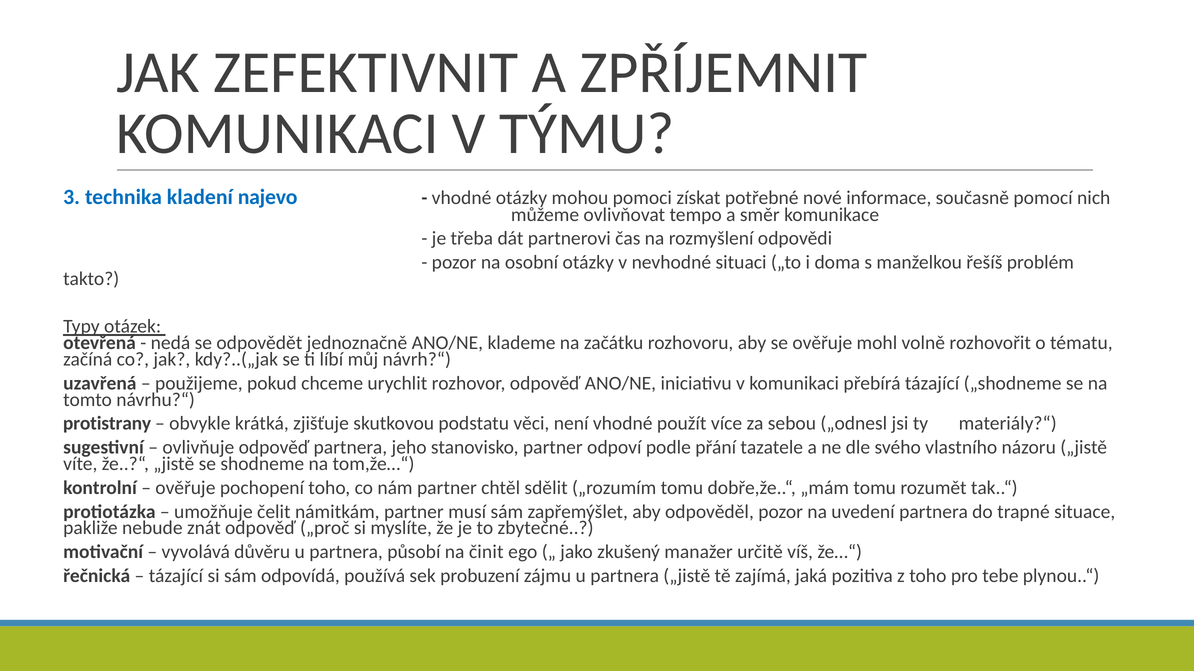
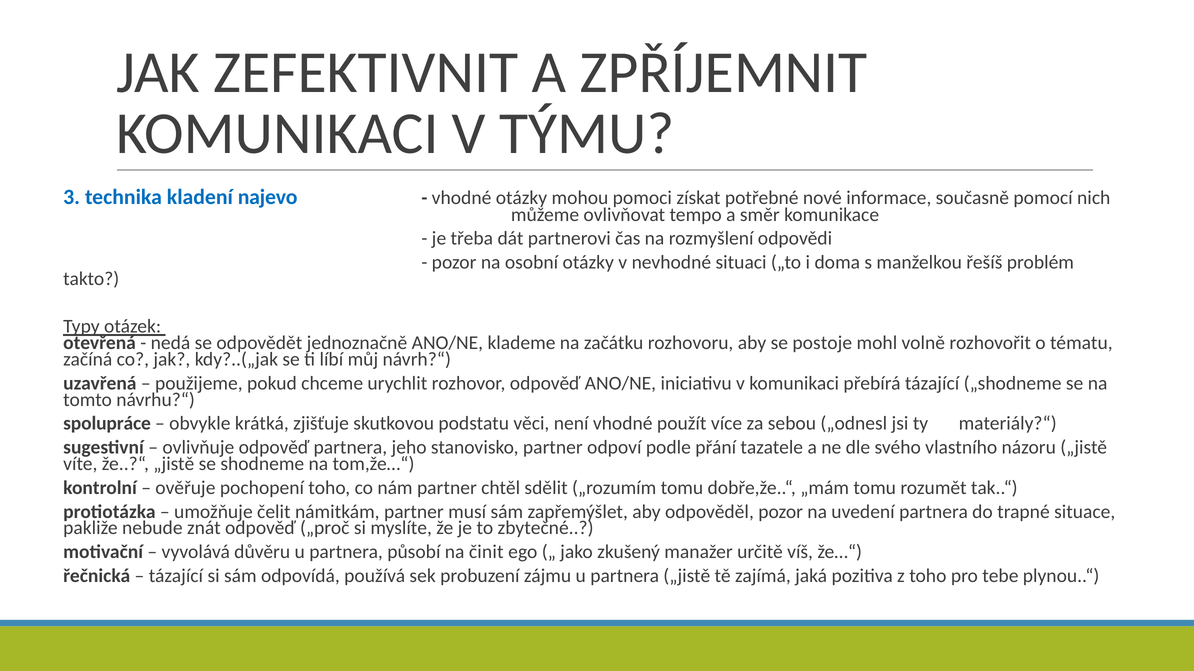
se ověřuje: ověřuje -> postoje (822, 343)
protistrany: protistrany -> spolupráce (107, 424)
